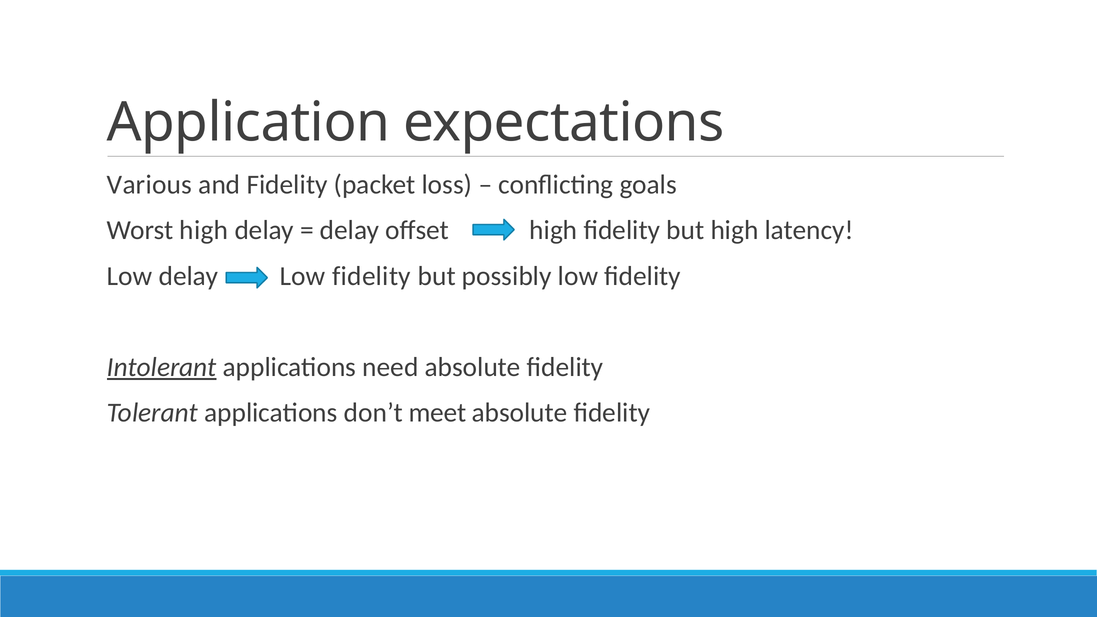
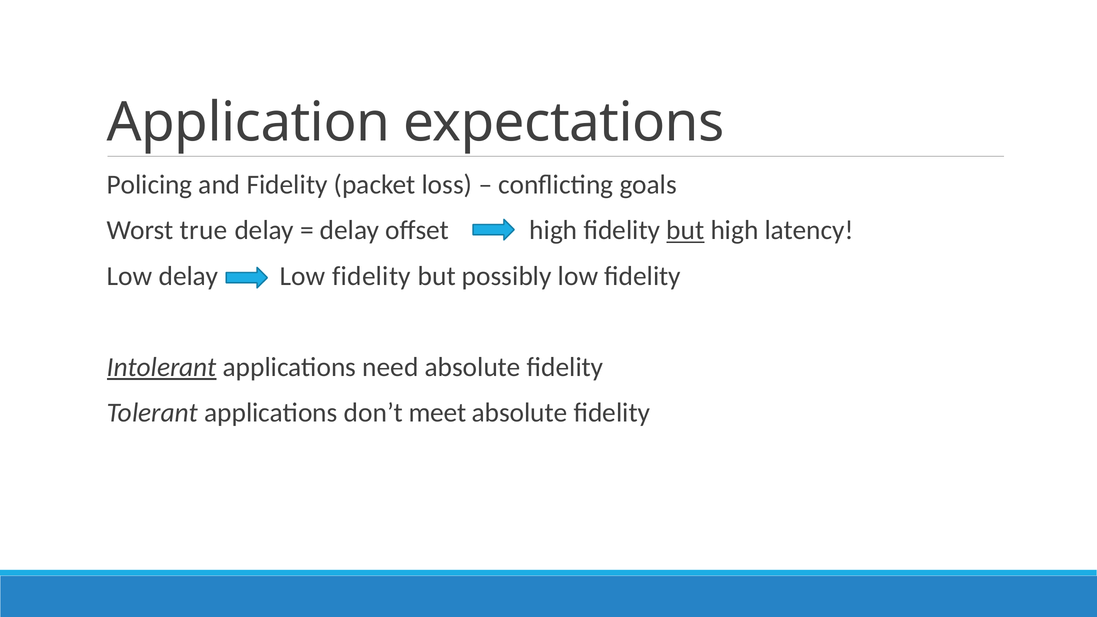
Various: Various -> Policing (150, 185)
Worst high: high -> true (204, 230)
but underline: none -> present (685, 230)
